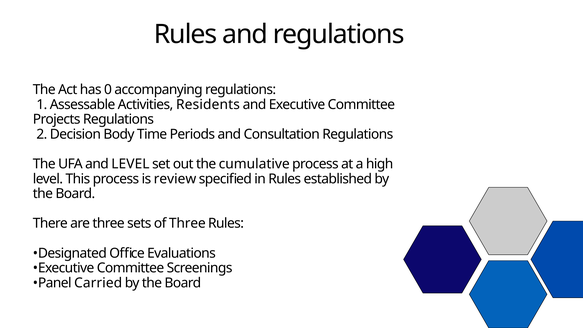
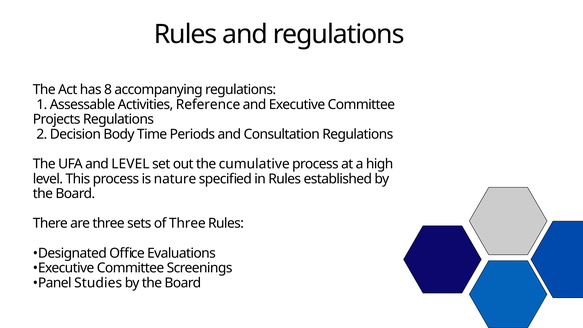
0: 0 -> 8 (108, 90)
Residents: Residents -> Reference (208, 104)
review: review -> nature (175, 179)
Carried: Carried -> Studies (98, 283)
